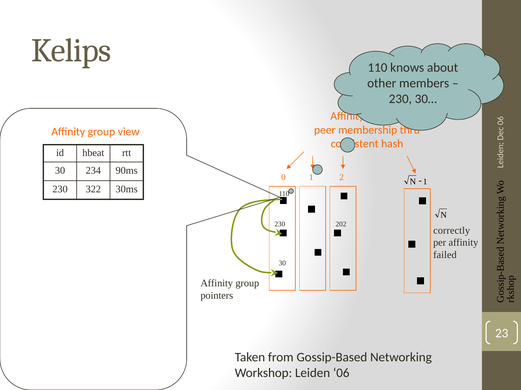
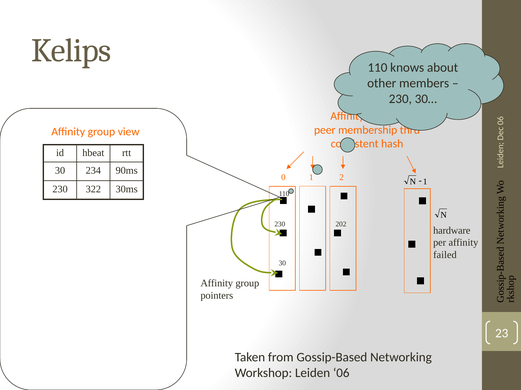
correctly: correctly -> hardware (452, 231)
